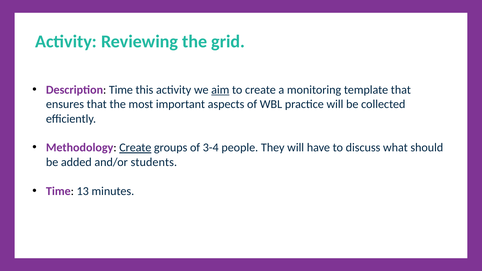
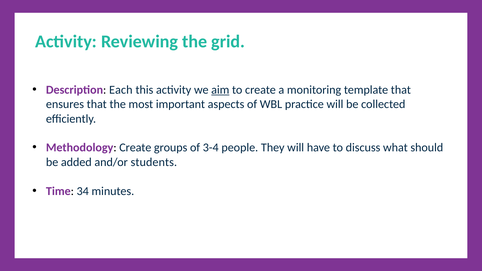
Description Time: Time -> Each (121, 90)
Create underline: present -> none (135, 148)
13: 13 -> 34 (83, 191)
